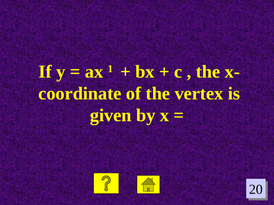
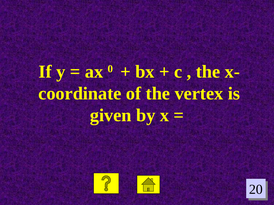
1: 1 -> 0 (110, 69)
